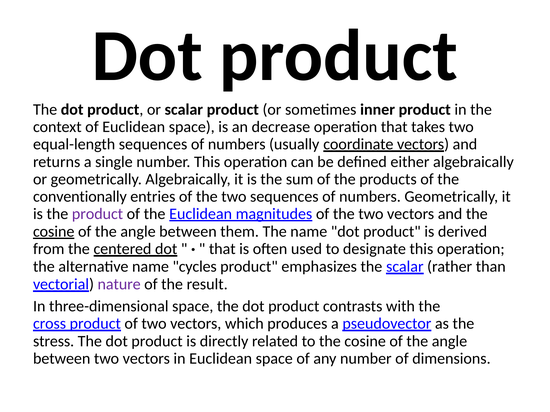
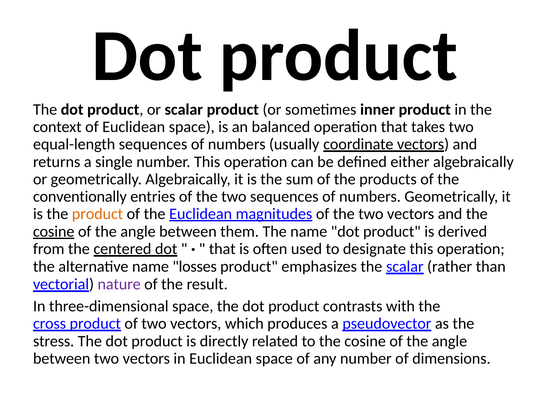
decrease: decrease -> balanced (281, 127)
product colour: purple -> orange (98, 214)
cycles: cycles -> losses (195, 267)
